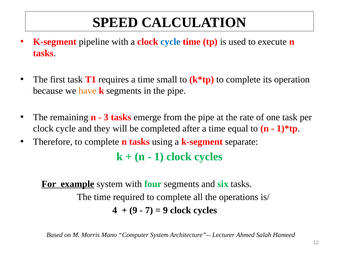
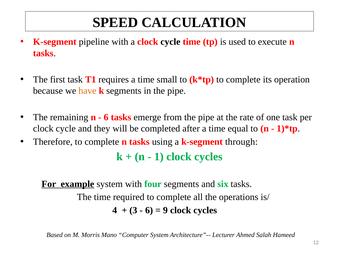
cycle colour: blue -> black (170, 42)
3: 3 -> 6 (106, 117)
separate: separate -> through (241, 142)
9: 9 -> 3 (133, 210)
7: 7 -> 6 (149, 210)
